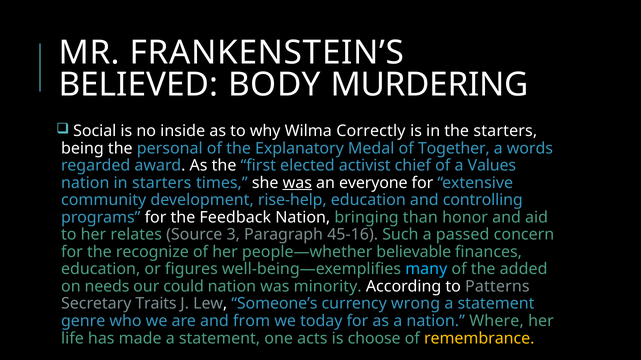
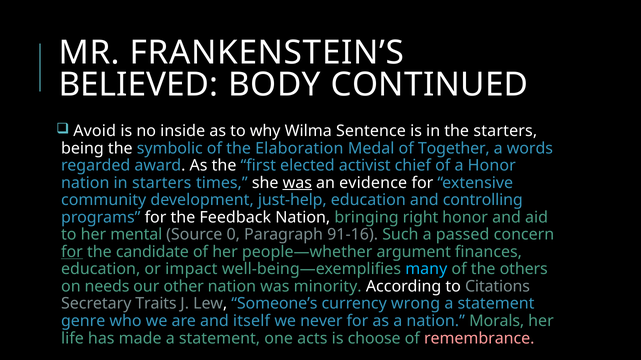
MURDERING: MURDERING -> CONTINUED (429, 85)
Social: Social -> Avoid (95, 131)
Correctly: Correctly -> Sentence (371, 131)
personal: personal -> symbolic (170, 148)
Explanatory: Explanatory -> Elaboration (299, 148)
a Values: Values -> Honor (492, 166)
everyone: everyone -> evidence (373, 183)
rise-help: rise-help -> just-help (292, 200)
than: than -> right (421, 218)
relates: relates -> mental (136, 235)
3: 3 -> 0 (233, 235)
45-16: 45-16 -> 91-16 (353, 235)
for underline: none -> present (72, 252)
recognize: recognize -> candidate (152, 252)
believable: believable -> argument (414, 252)
figures: figures -> impact (191, 270)
added: added -> others (524, 270)
could: could -> other (184, 287)
Patterns: Patterns -> Citations (498, 287)
from: from -> itself (252, 321)
today: today -> never (321, 321)
Where: Where -> Morals (497, 321)
remembrance colour: yellow -> pink (479, 339)
